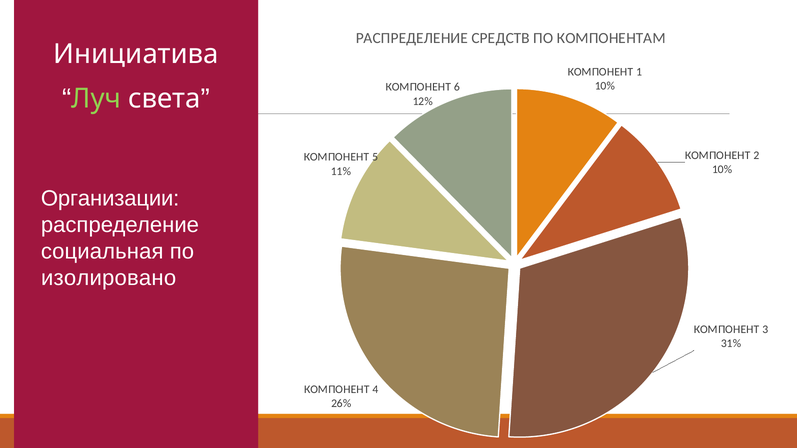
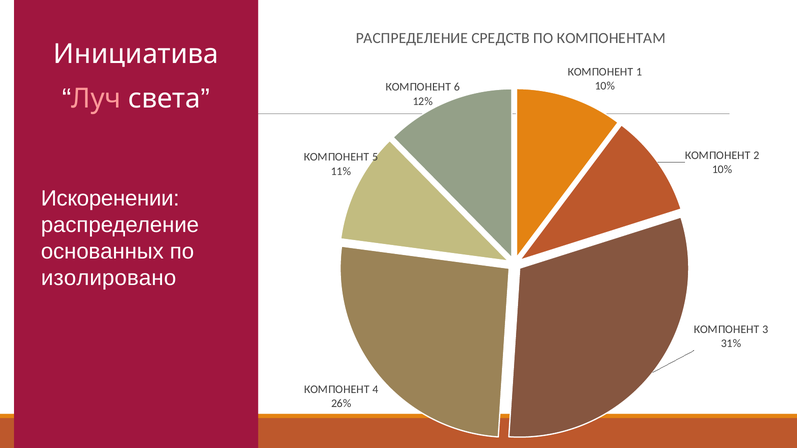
Луч colour: light green -> pink (96, 99)
Организации: Организации -> Искоренении (110, 199)
социальная: социальная -> основанных (102, 252)
